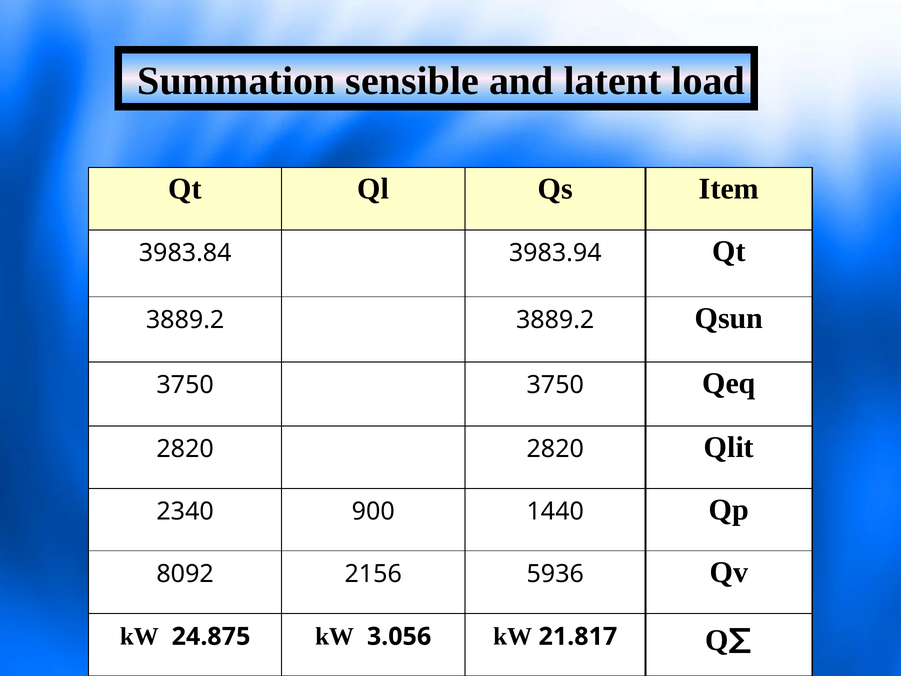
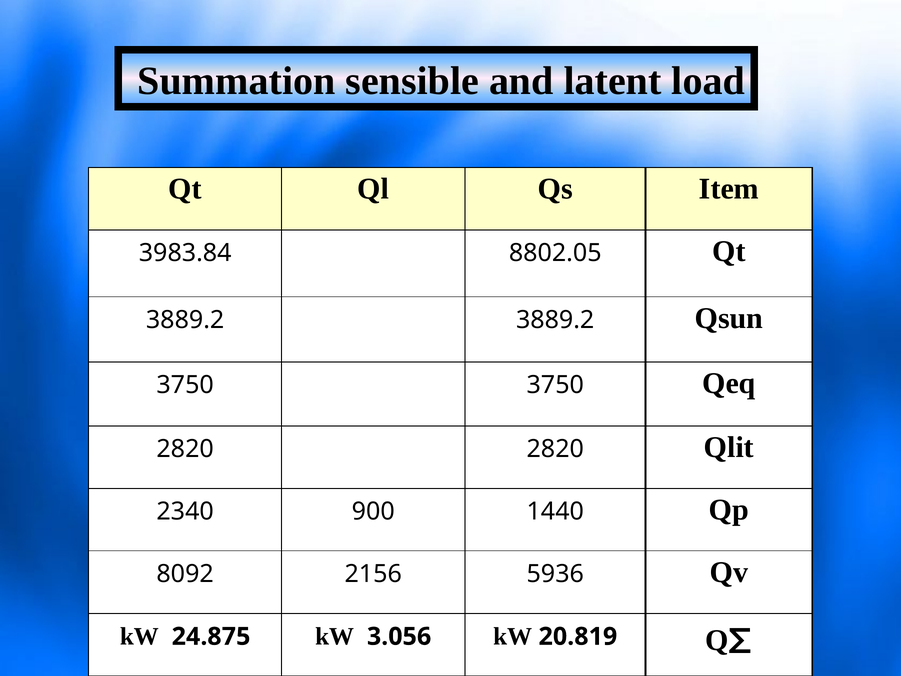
3983.94: 3983.94 -> 8802.05 (555, 253)
21.817: 21.817 -> 20.819 (578, 636)
